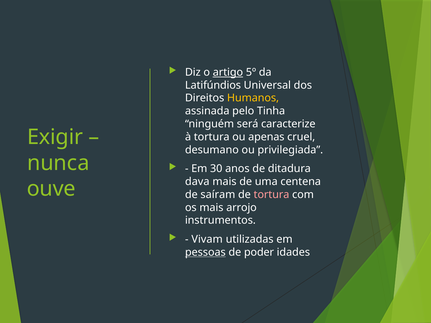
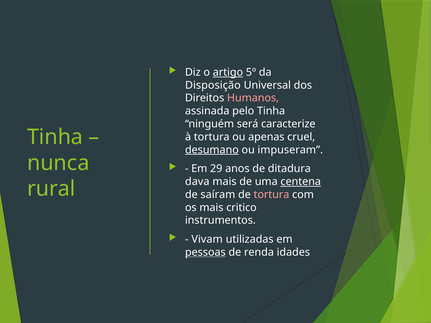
Latifúndios: Latifúndios -> Disposição (213, 85)
Humanos colour: yellow -> pink (253, 98)
Exigir: Exigir -> Tinha (55, 137)
desumano underline: none -> present (212, 150)
privilegiada: privilegiada -> impuseram (290, 150)
30: 30 -> 29 (216, 169)
centena underline: none -> present (301, 182)
ouve: ouve -> rural (51, 189)
arrojo: arrojo -> critico (242, 208)
poder: poder -> renda (259, 252)
